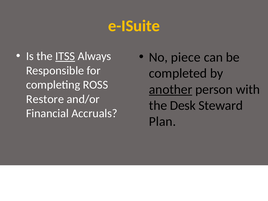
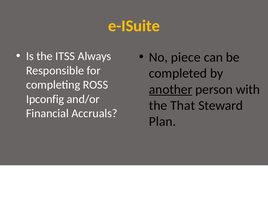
ITSS underline: present -> none (65, 56)
Restore: Restore -> Ipconfig (45, 99)
Desk: Desk -> That (183, 105)
